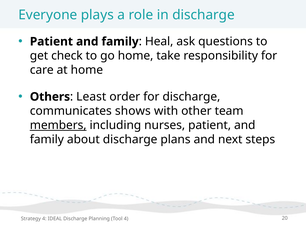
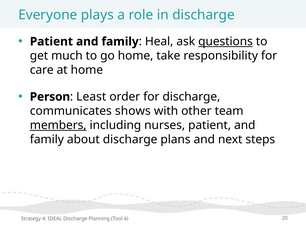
questions underline: none -> present (226, 42)
check: check -> much (67, 56)
Others: Others -> Person (50, 97)
